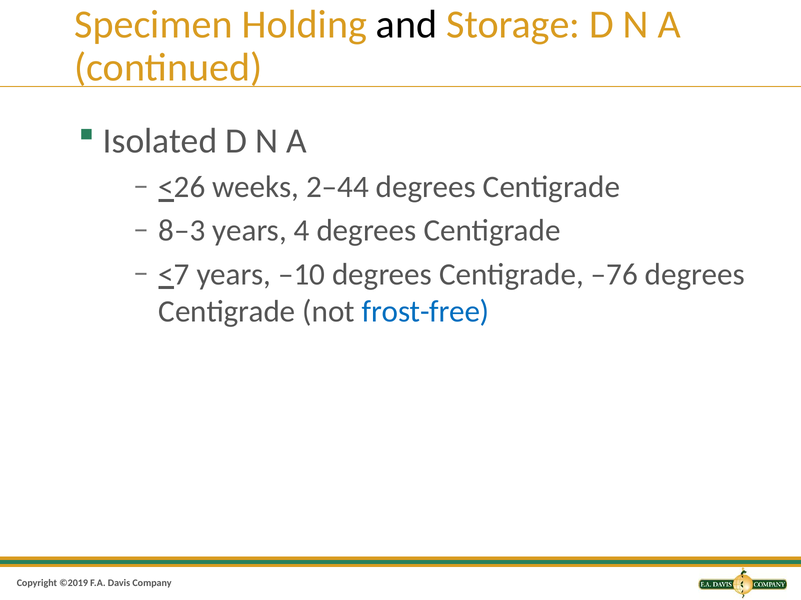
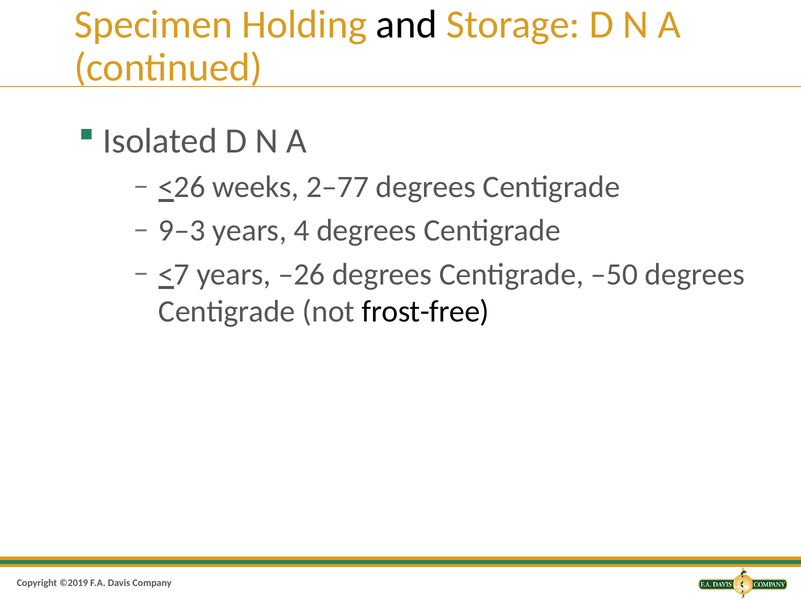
2–44: 2–44 -> 2–77 (338, 187)
8–3: 8–3 -> 9–3 (182, 231)
–10: –10 -> –26 (302, 275)
–76: –76 -> –50 (614, 275)
frost-free colour: blue -> black (426, 312)
